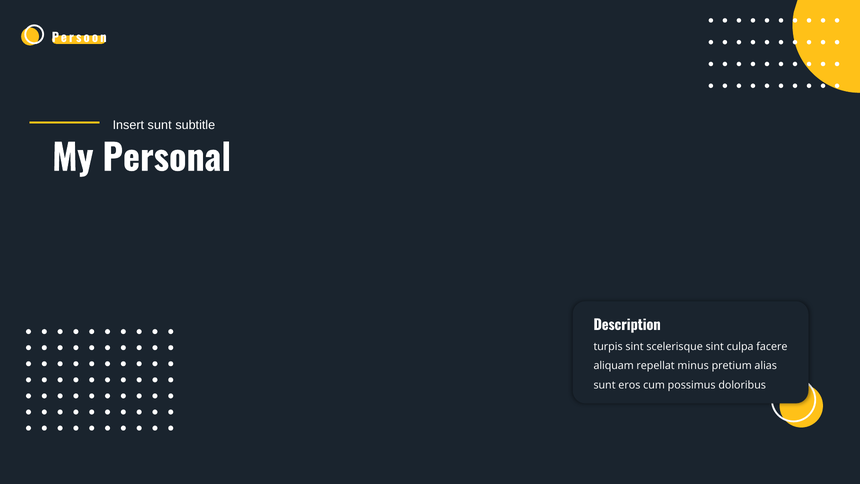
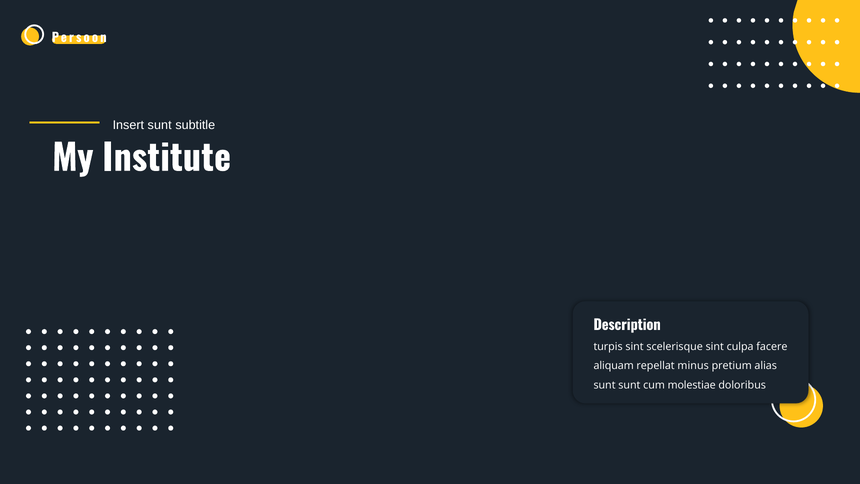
Personal: Personal -> Institute (167, 159)
sunt eros: eros -> sunt (629, 385)
possimus: possimus -> molestiae (692, 385)
